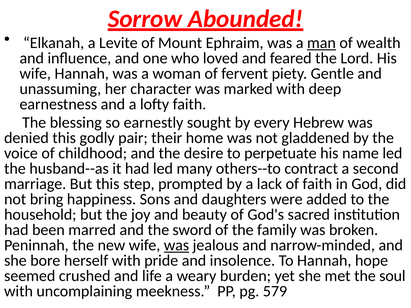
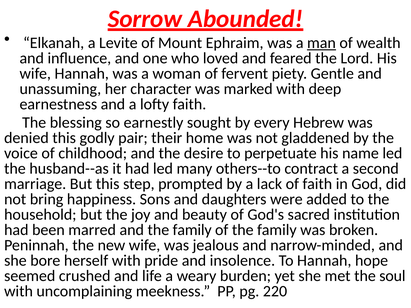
and the sword: sword -> family (192, 230)
was underline: present -> none (176, 245)
579: 579 -> 220 (275, 292)
